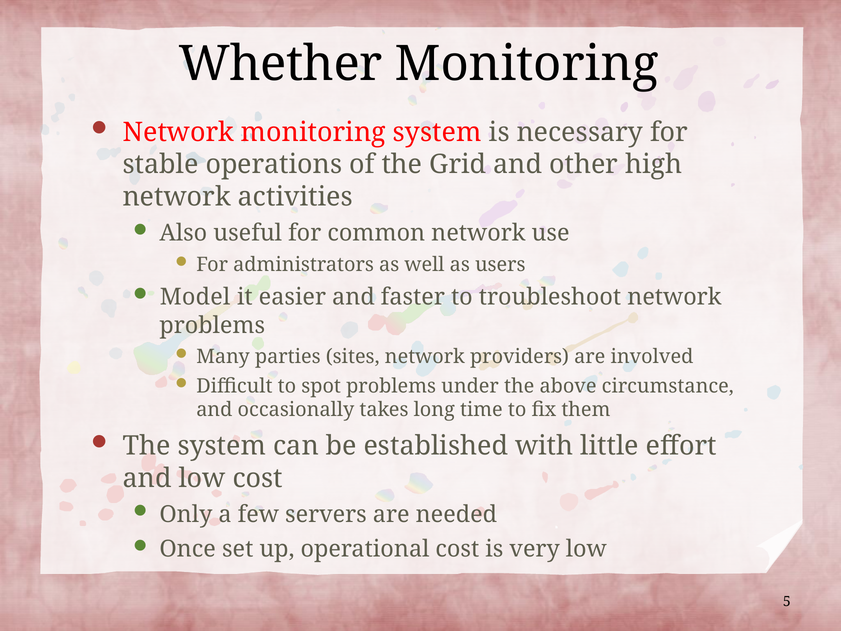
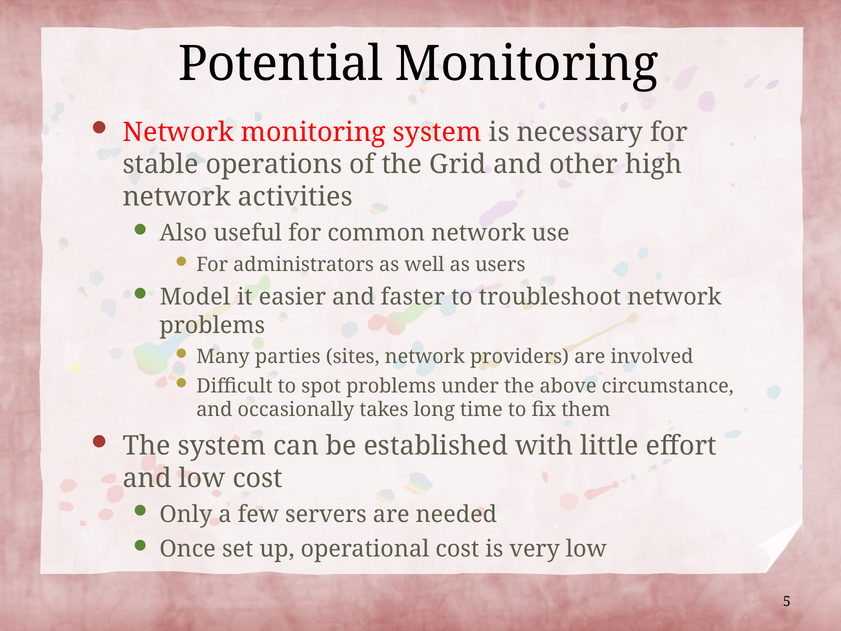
Whether: Whether -> Potential (281, 64)
